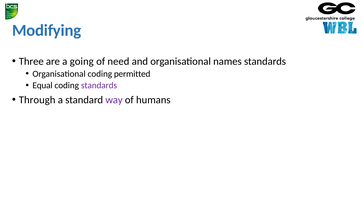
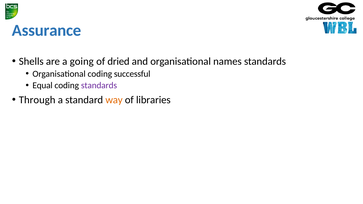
Modifying: Modifying -> Assurance (47, 30)
Three: Three -> Shells (31, 61)
need: need -> dried (119, 61)
permitted: permitted -> successful (132, 74)
way colour: purple -> orange (114, 100)
humans: humans -> libraries (153, 100)
